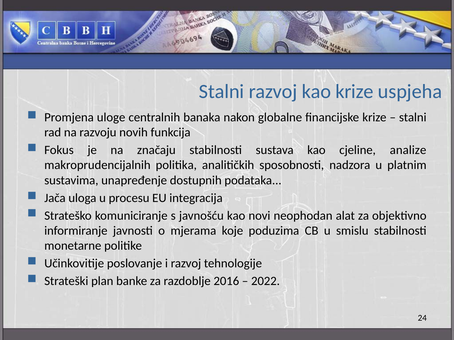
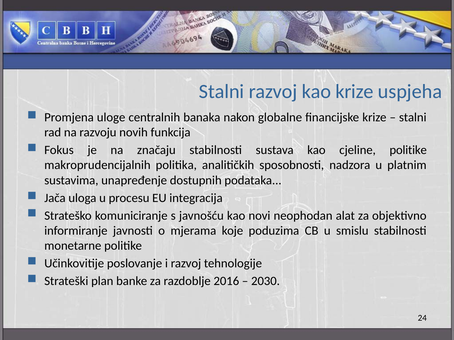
cjeline analize: analize -> politike (408, 150)
2022: 2022 -> 2030 (266, 281)
